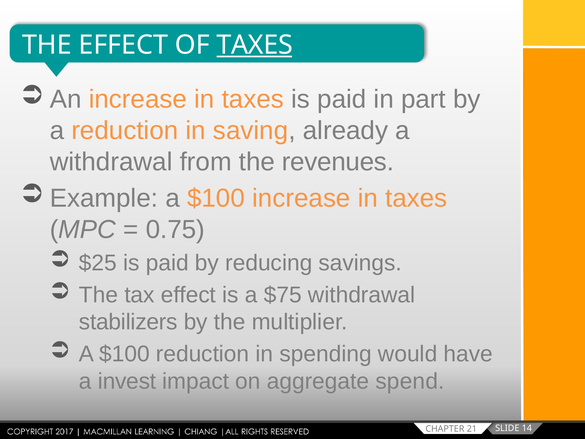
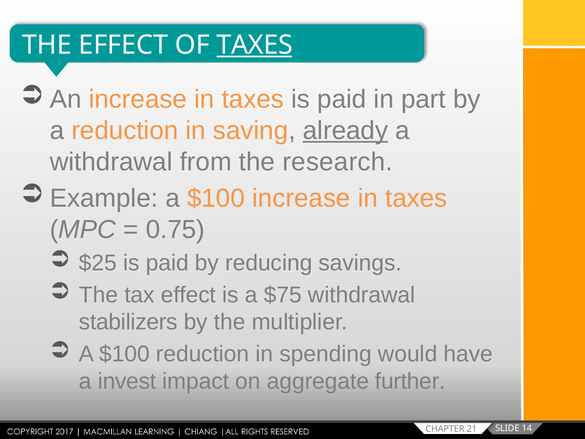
already underline: none -> present (345, 130)
revenues: revenues -> research (338, 162)
spend: spend -> further (410, 381)
